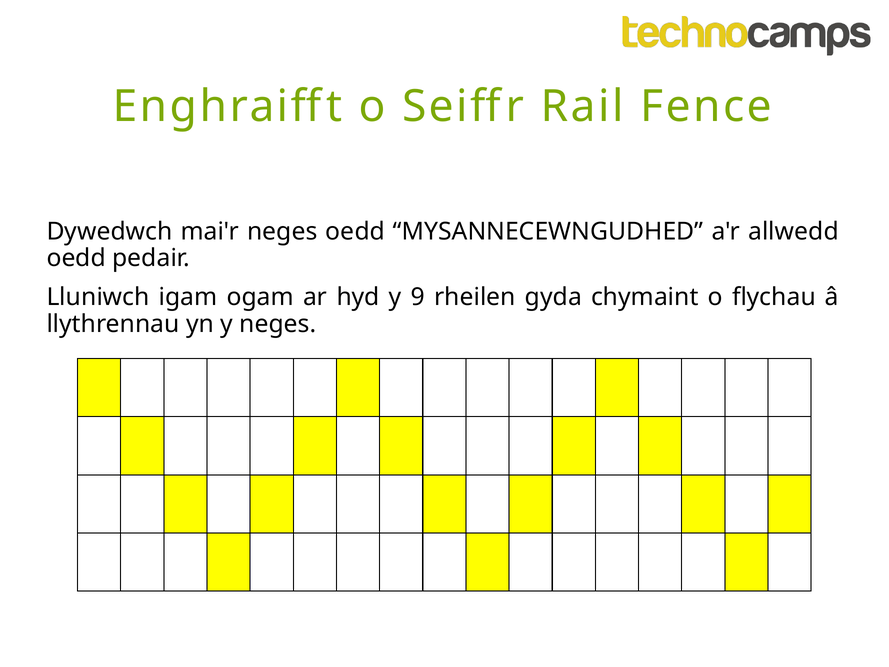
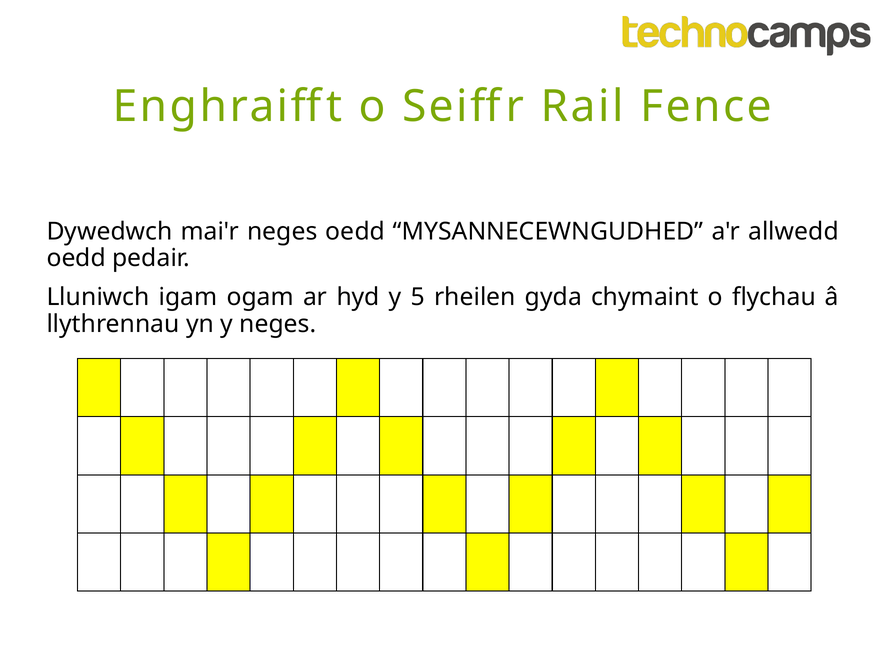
9: 9 -> 5 (418, 297)
